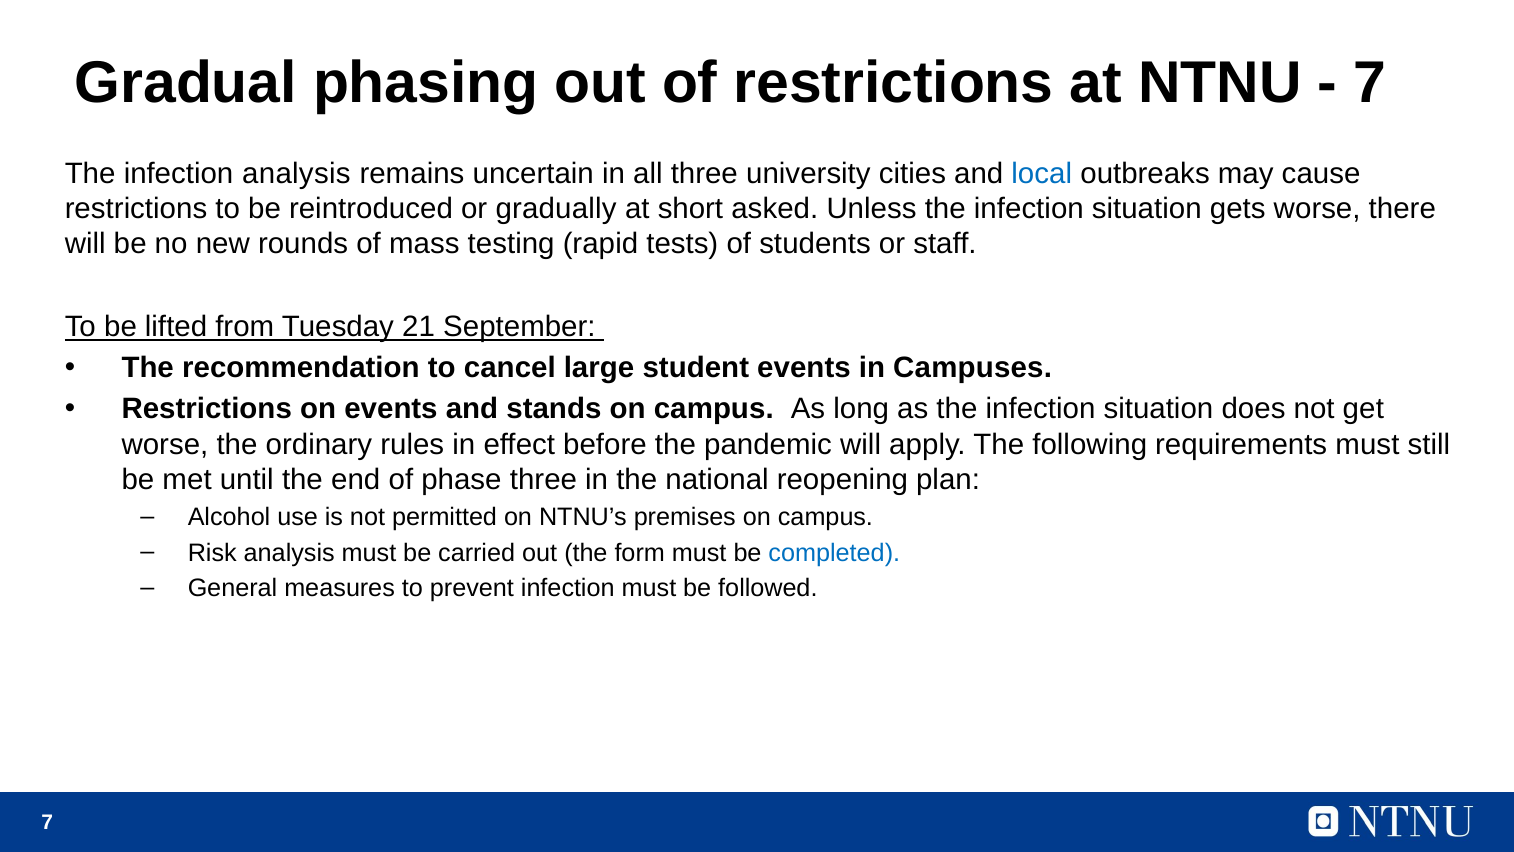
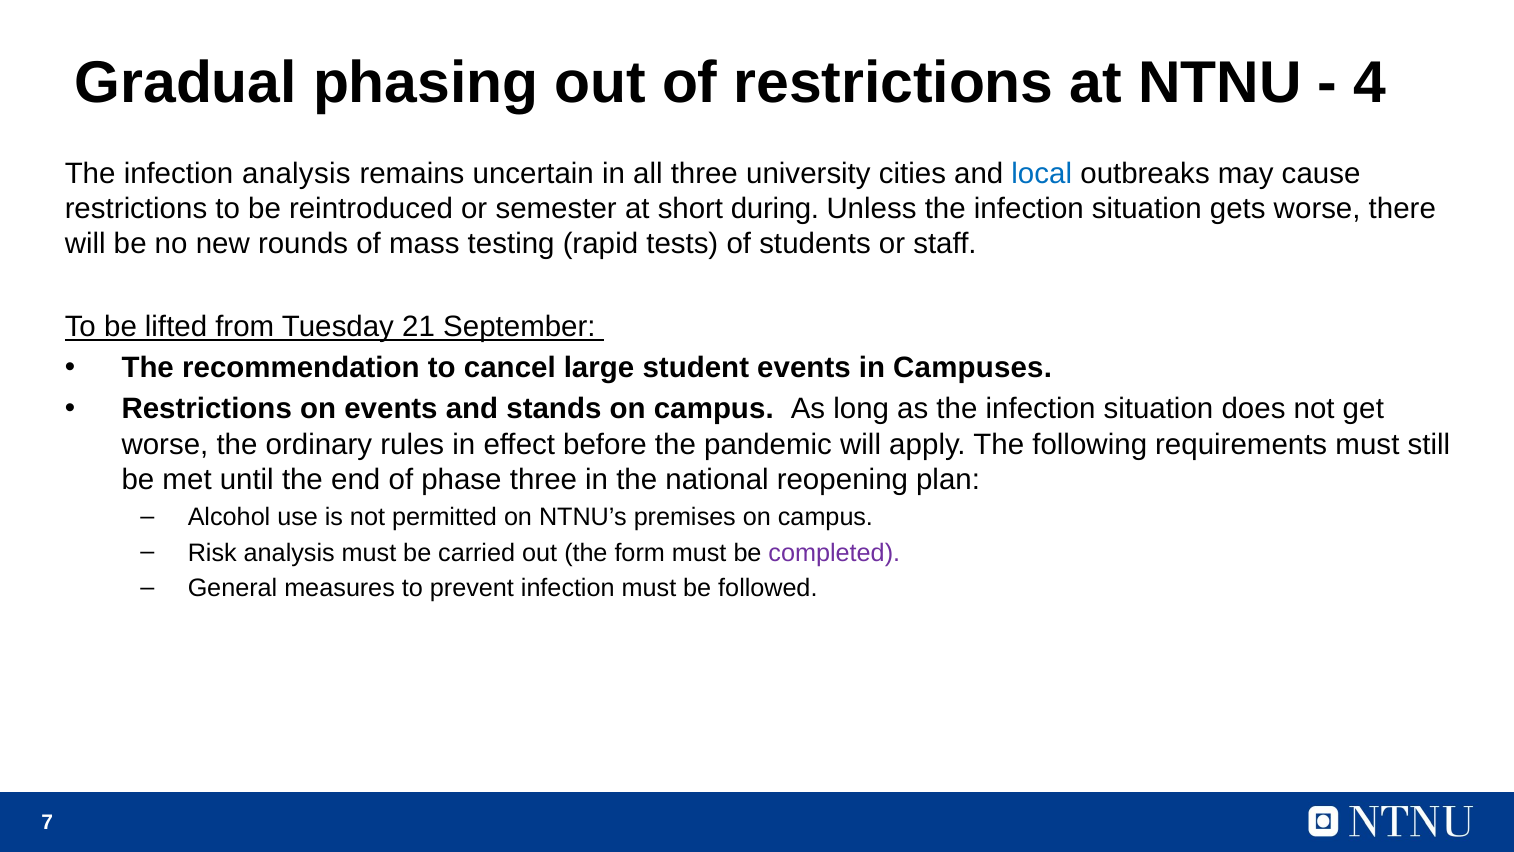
7: 7 -> 4 (1370, 83)
gradually: gradually -> semester (556, 209)
asked: asked -> during (775, 209)
completed colour: blue -> purple (834, 553)
